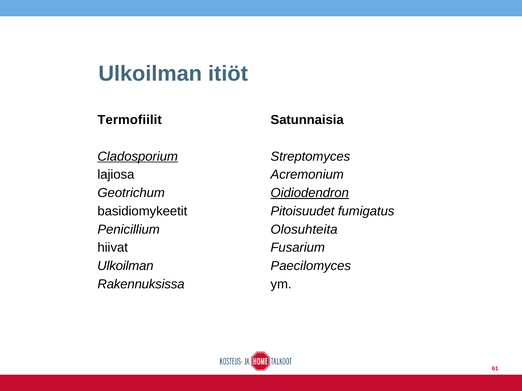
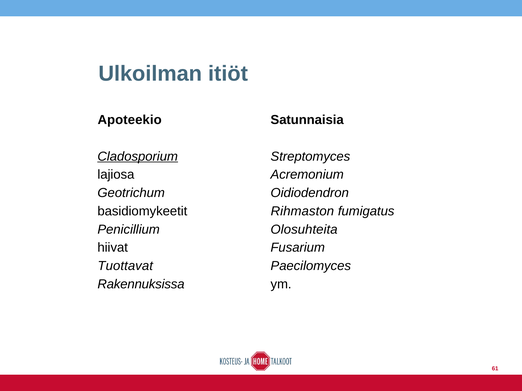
Termofiilit: Termofiilit -> Apoteekio (130, 120)
Oidiodendron underline: present -> none (310, 193)
Pitoisuudet: Pitoisuudet -> Rihmaston (302, 211)
Ulkoilman: Ulkoilman -> Tuottavat (125, 266)
